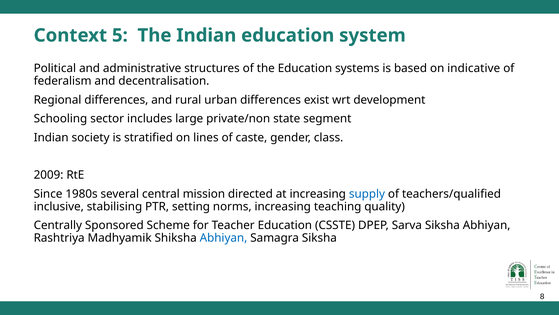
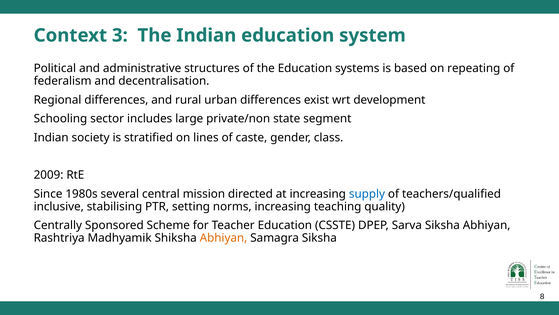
5: 5 -> 3 (120, 35)
indicative: indicative -> repeating (474, 68)
Abhiyan colour: blue -> orange (223, 238)
